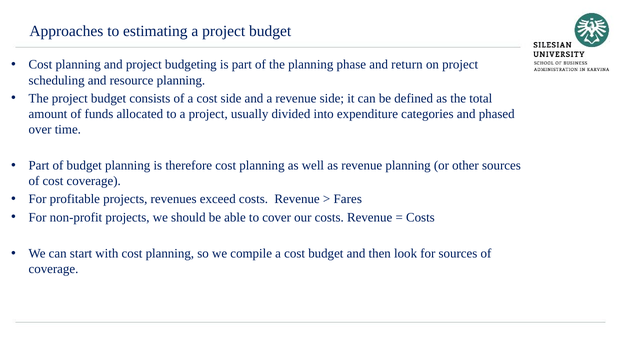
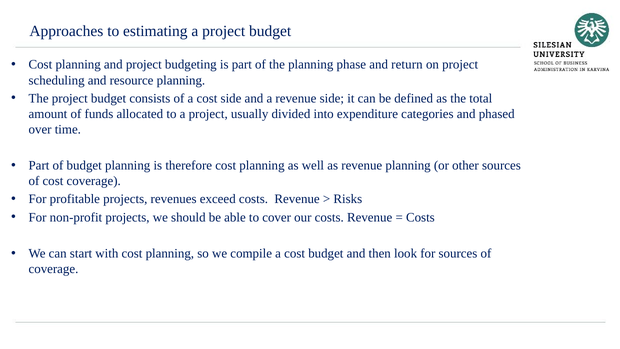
Fares: Fares -> Risks (348, 199)
